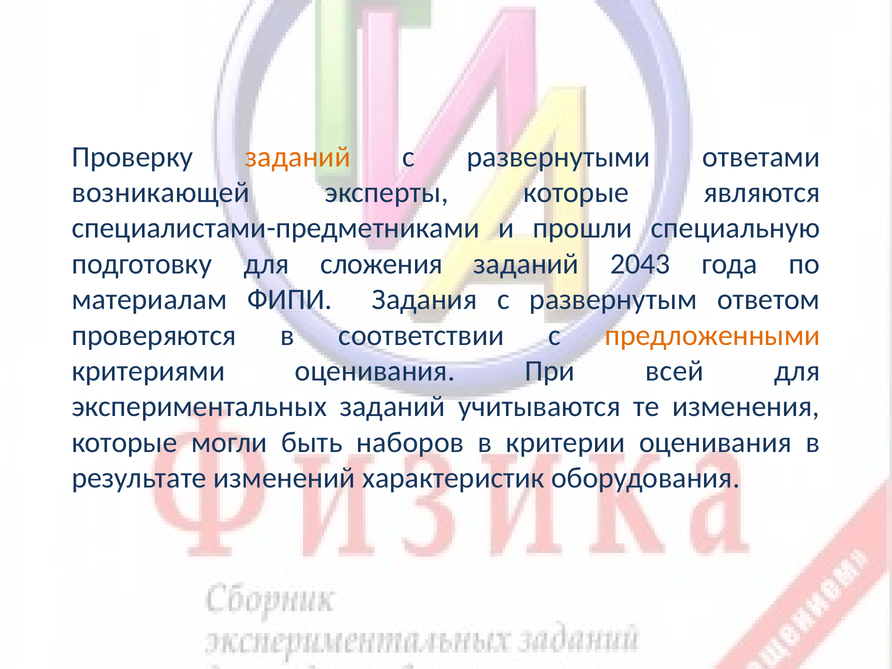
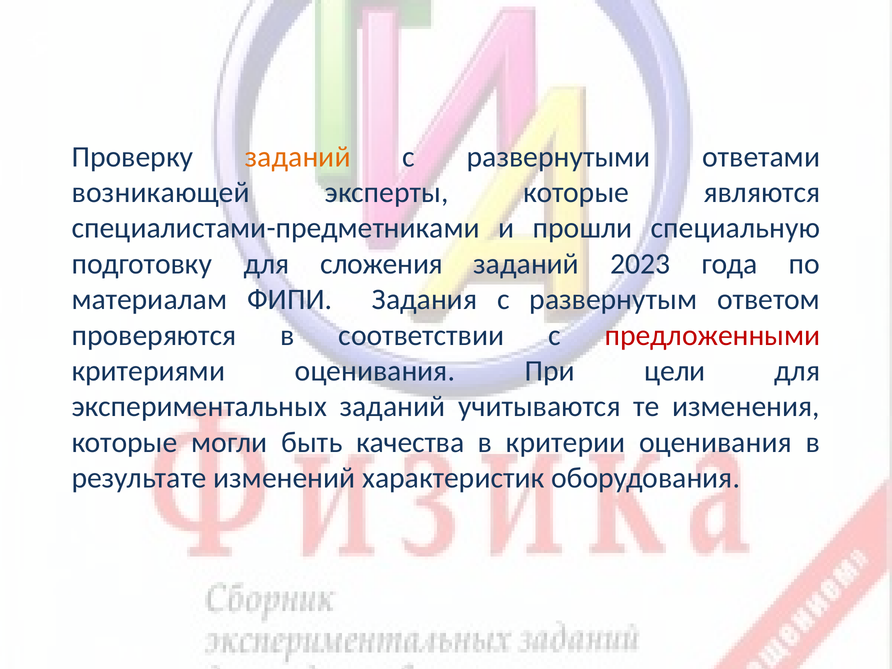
2043: 2043 -> 2023 (640, 264)
предложенными colour: orange -> red (712, 335)
всей: всей -> цели (675, 371)
наборов: наборов -> качества (410, 442)
